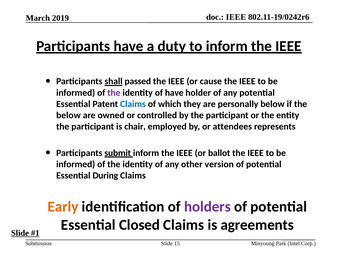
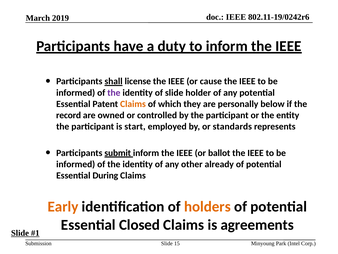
passed: passed -> license (138, 81)
of have: have -> slide (174, 92)
Claims colour: blue -> orange (133, 104)
below: below -> record (69, 115)
chair: chair -> start (135, 126)
attendees: attendees -> standards (232, 126)
version: version -> already (219, 164)
holders colour: purple -> orange (207, 206)
